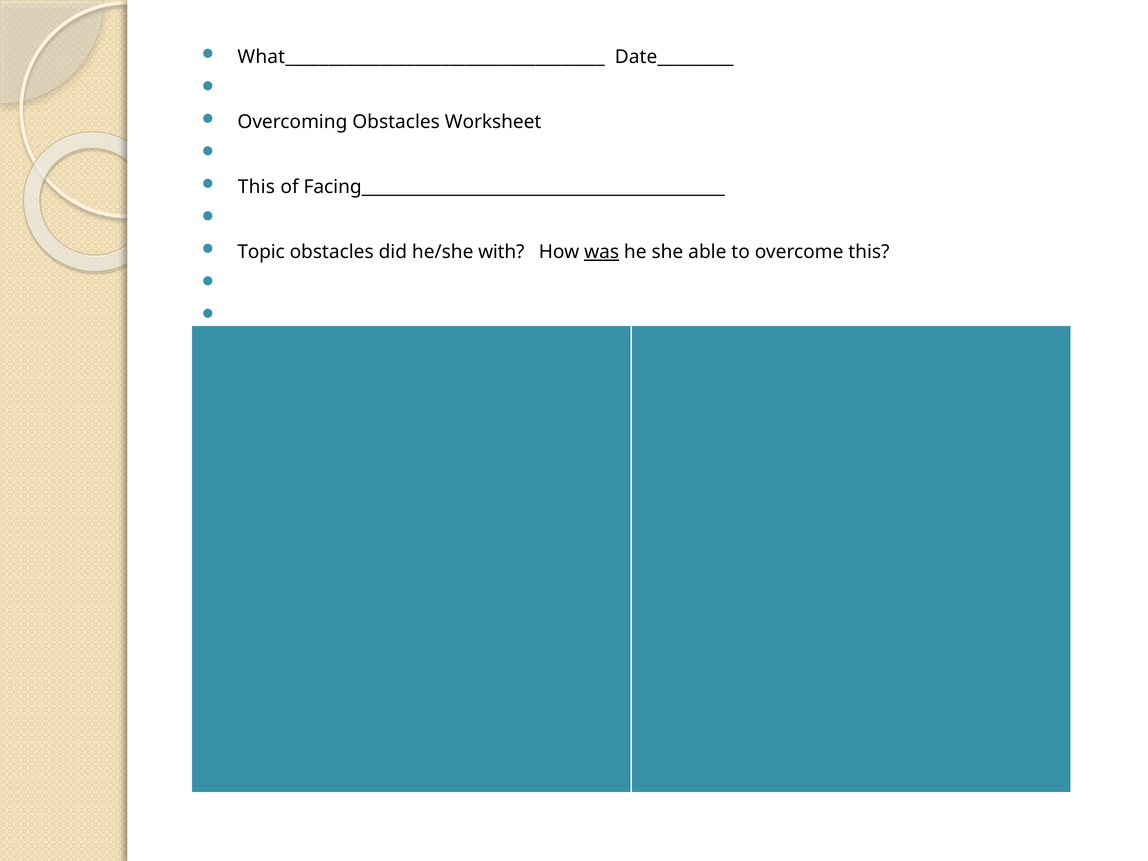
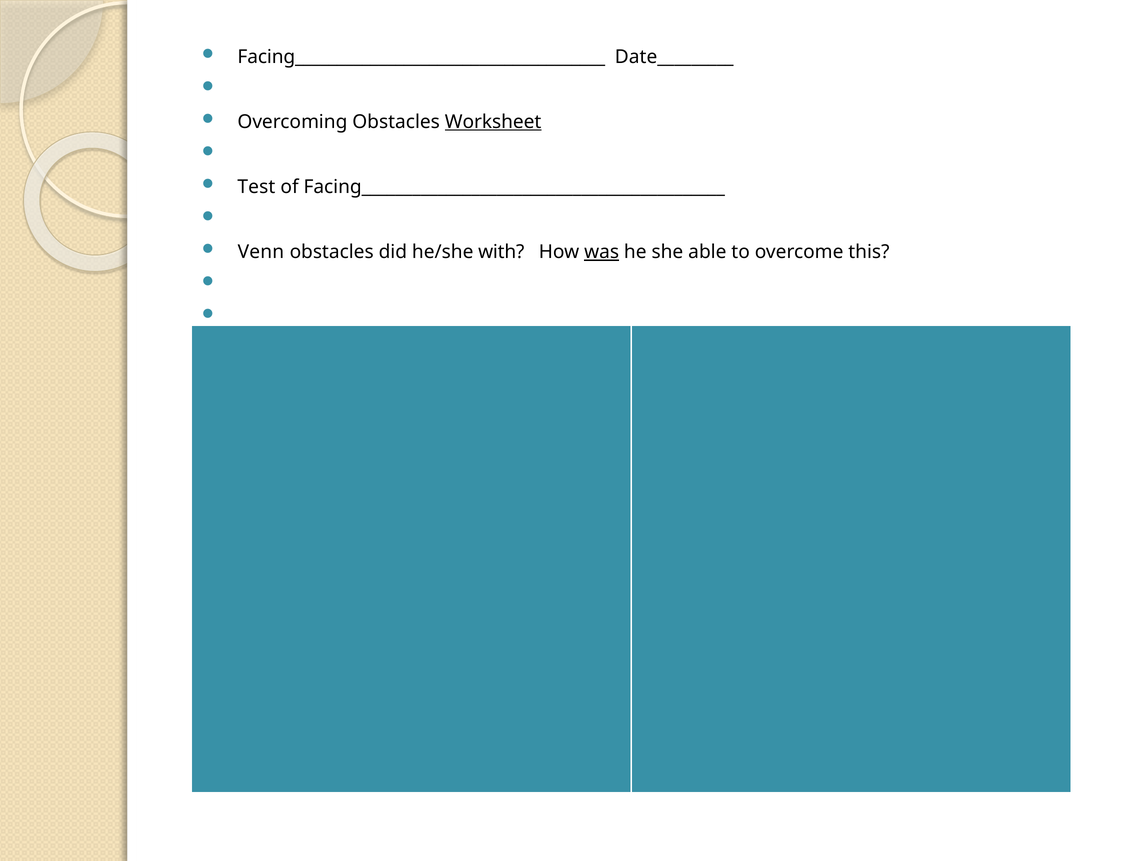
What_____________________________________: What_____________________________________ -> Facing_____________________________________ (421, 57)
Worksheet underline: none -> present (493, 122)
This: This -> Test (256, 187)
Topic: Topic -> Venn (261, 252)
